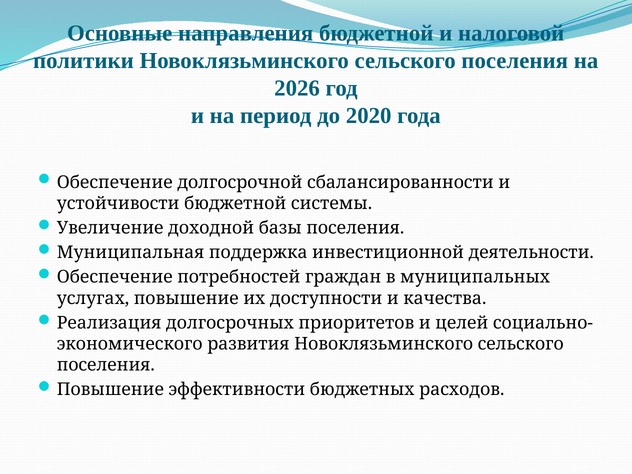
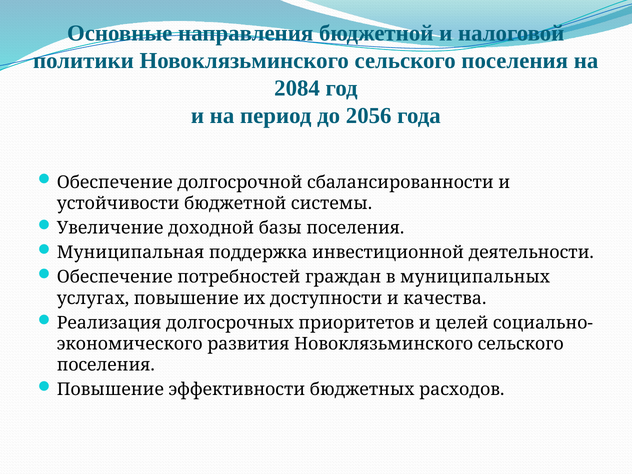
2026: 2026 -> 2084 (297, 88)
2020: 2020 -> 2056 (369, 116)
